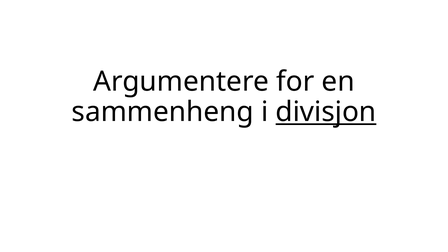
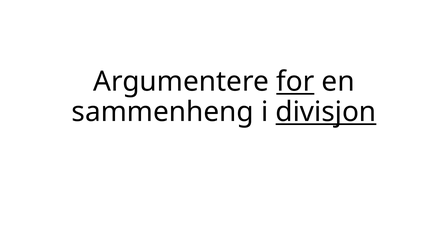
for underline: none -> present (295, 82)
